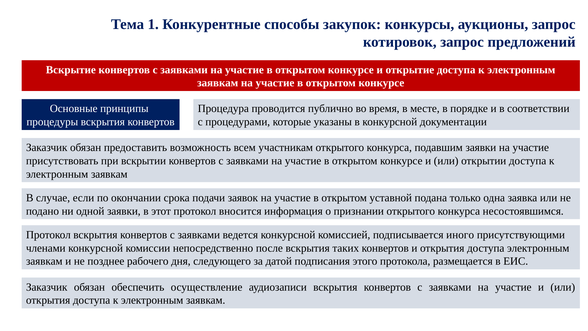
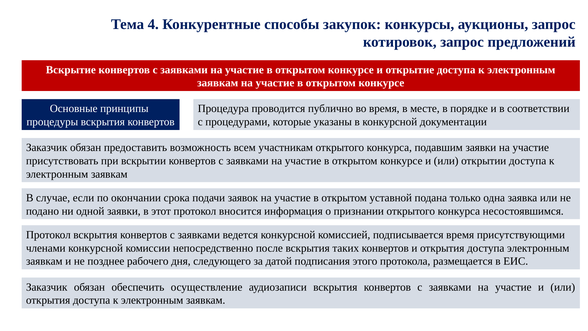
1: 1 -> 4 (153, 24)
подписывается иного: иного -> время (460, 235)
